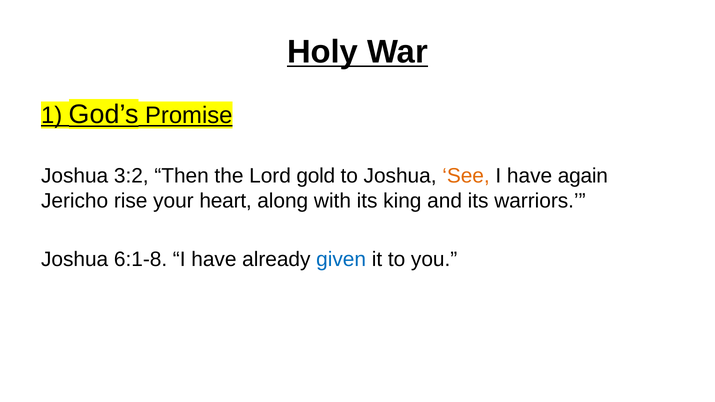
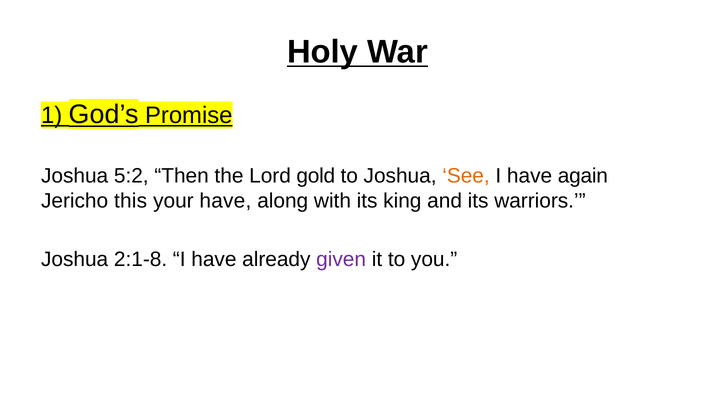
3:2: 3:2 -> 5:2 (131, 176)
rise: rise -> this (131, 201)
your heart: heart -> have (225, 201)
6:1-8: 6:1-8 -> 2:1-8 (141, 260)
given colour: blue -> purple (341, 260)
